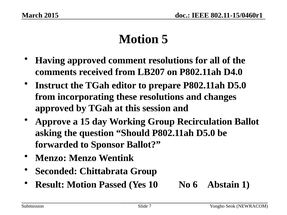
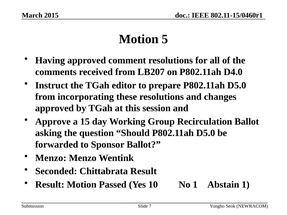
Chittabrata Group: Group -> Result (143, 171)
No 6: 6 -> 1 (195, 185)
